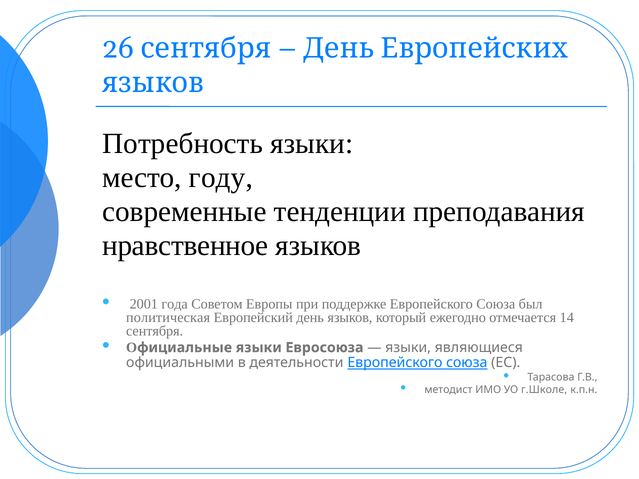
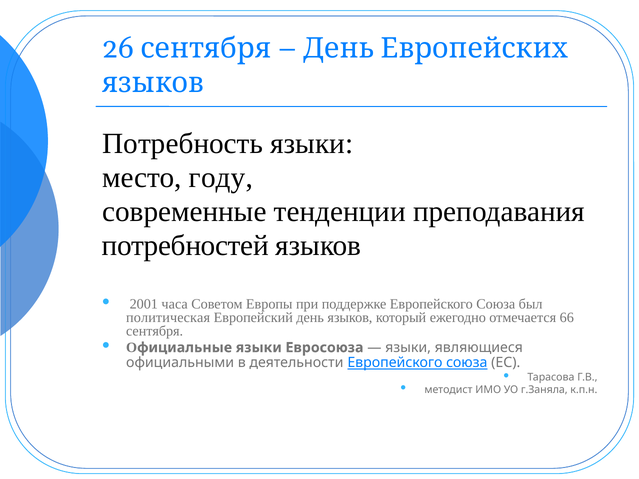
нравственное: нравственное -> потребностей (185, 246)
года: года -> часа (175, 304)
14: 14 -> 66 (567, 318)
г.Школе: г.Школе -> г.Заняла (544, 390)
